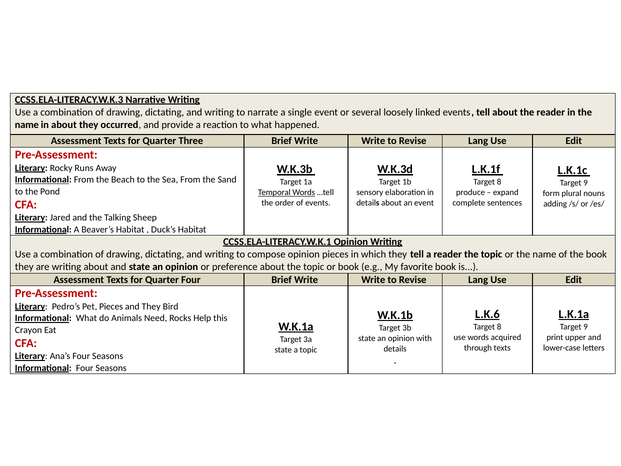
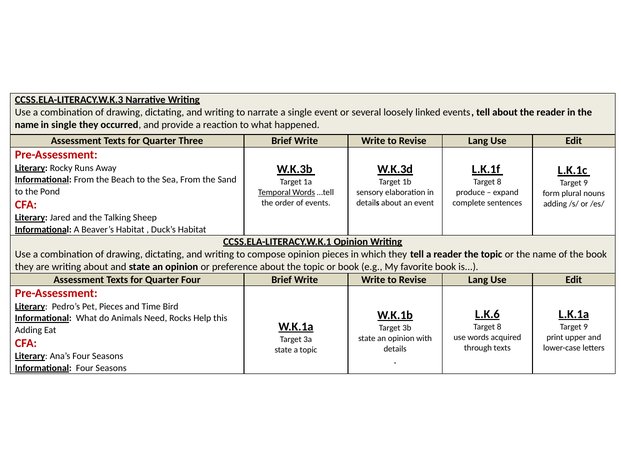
in about: about -> single (64, 125)
and They: They -> Time (151, 306)
Crayon: Crayon -> Adding (28, 330)
